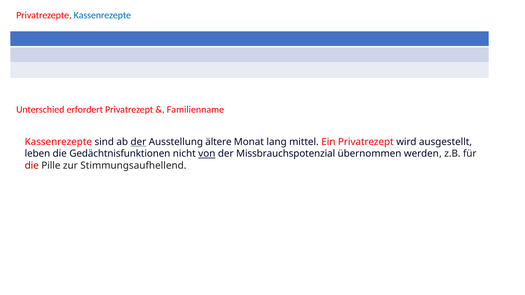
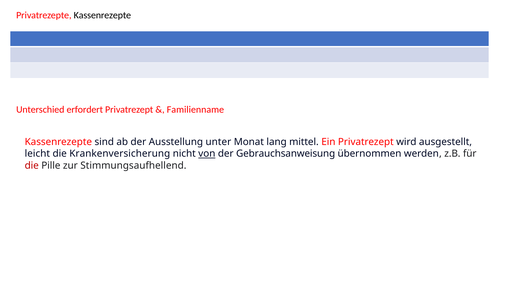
Kassenrezepte colour: blue -> black (102, 15)
der underline: present -> none (138, 142)
ältere: ältere -> unter (218, 142)
leben: leben -> leicht (37, 154)
Gedächtnisfunktionen: Gedächtnisfunktionen -> Krankenversicherung (120, 154)
Missbrauchspotenzial: Missbrauchspotenzial -> Gebrauchsanweisung (286, 154)
